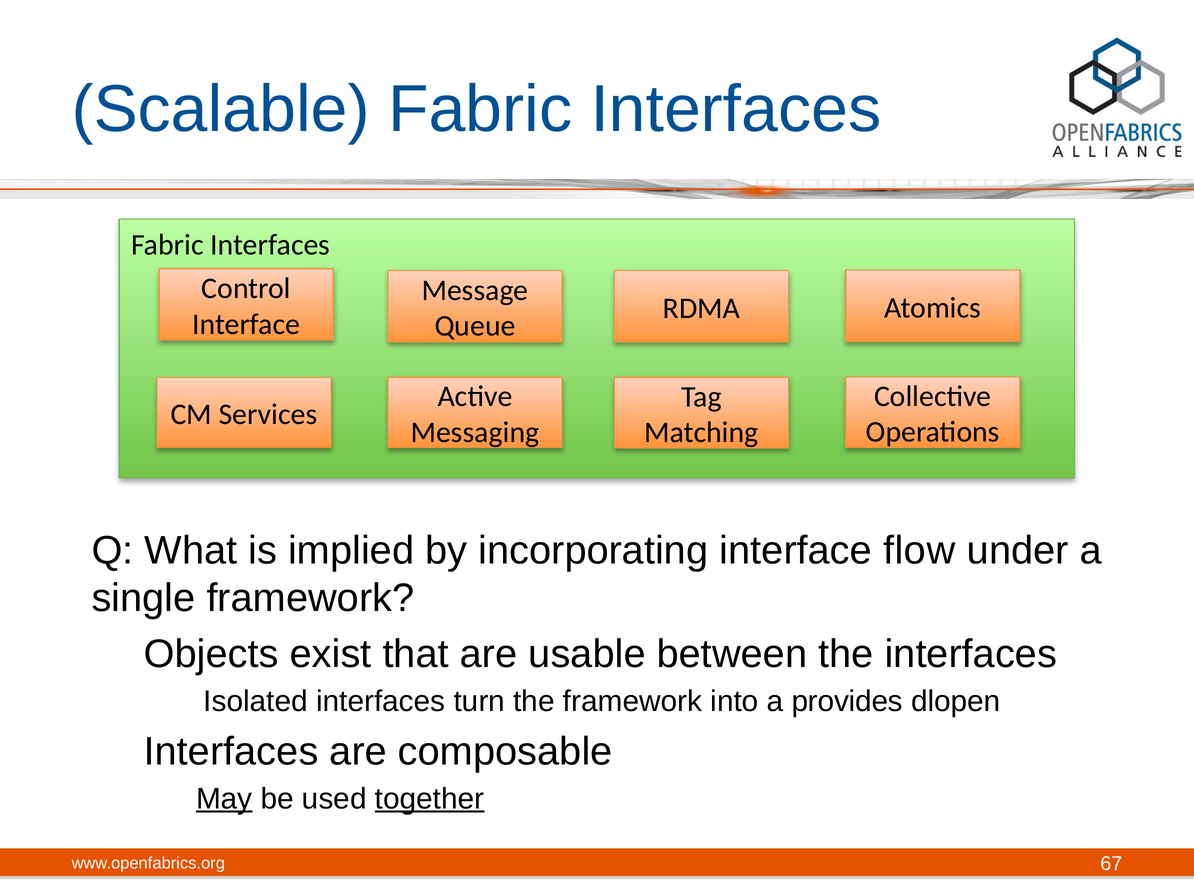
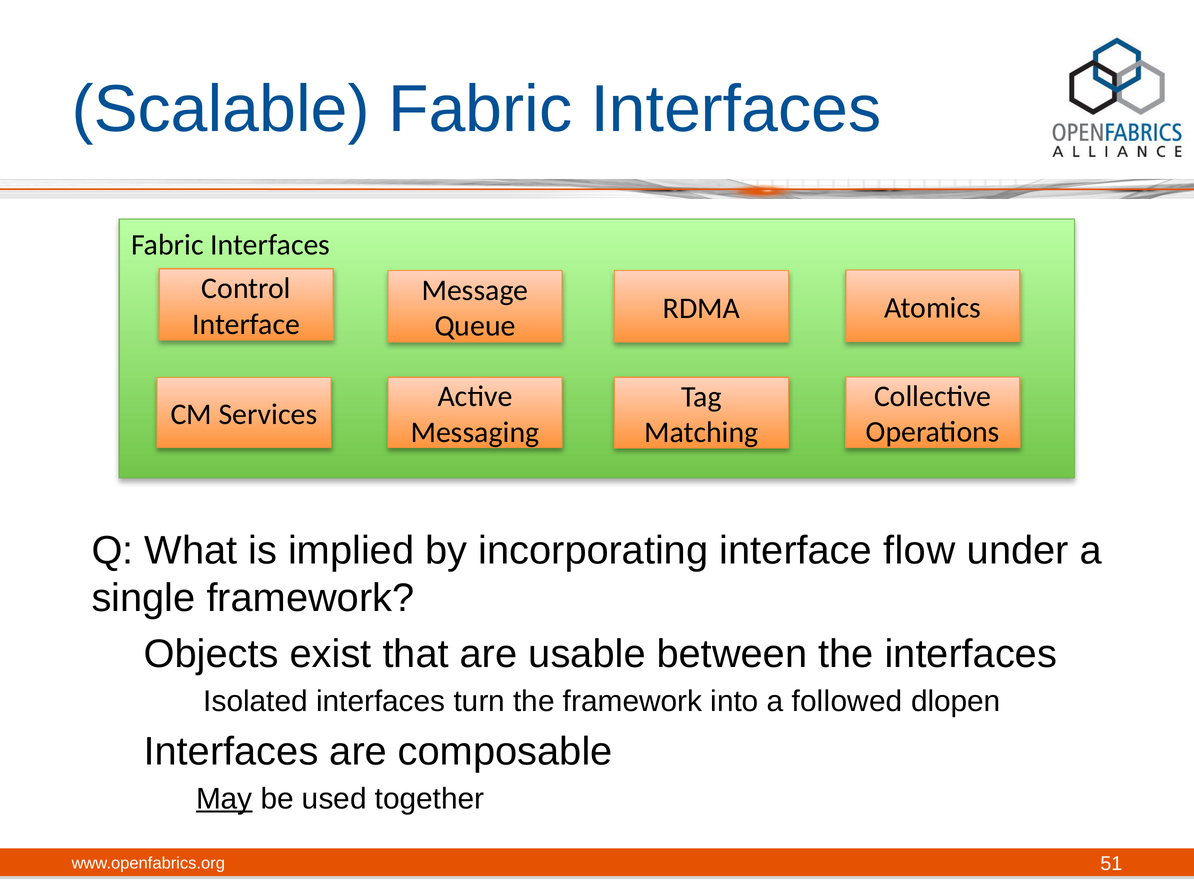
provides: provides -> followed (847, 701)
together underline: present -> none (430, 798)
67: 67 -> 51 (1111, 863)
